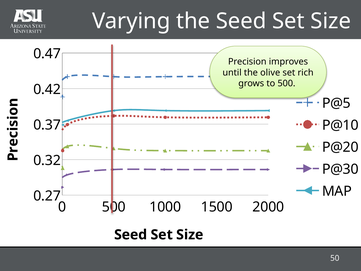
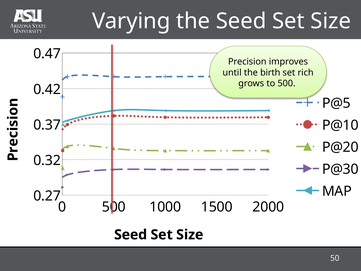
olive: olive -> birth (270, 72)
